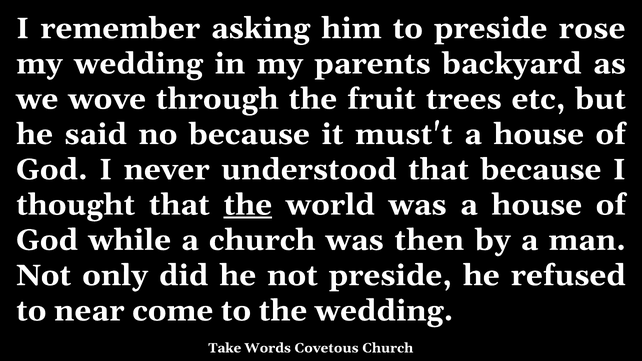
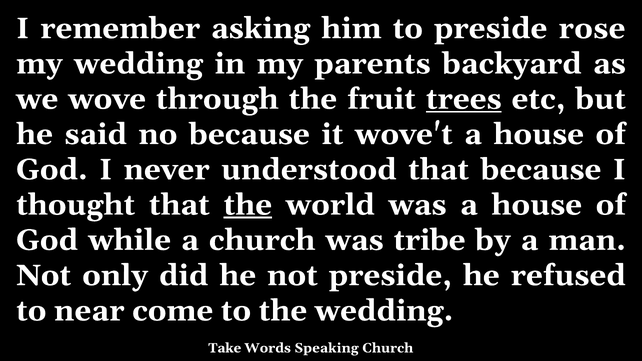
trees underline: none -> present (464, 99)
must't: must't -> wove't (404, 134)
then: then -> tribe (429, 240)
Covetous: Covetous -> Speaking (327, 348)
